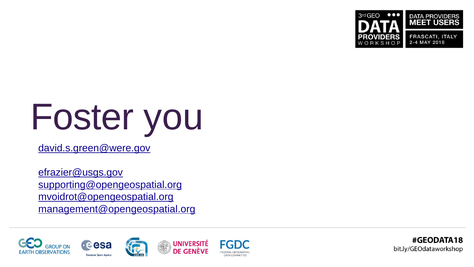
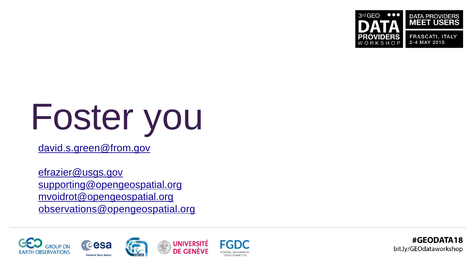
david.s.green@were.gov: david.s.green@were.gov -> david.s.green@from.gov (94, 148)
management@opengeospatial.org: management@opengeospatial.org -> observations@opengeospatial.org (117, 209)
